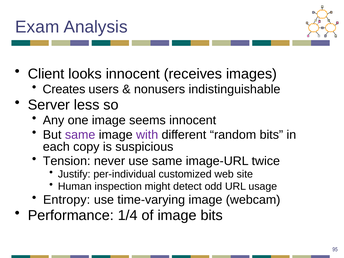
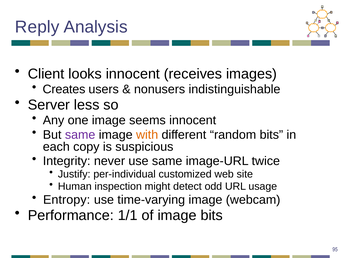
Exam: Exam -> Reply (37, 27)
with colour: purple -> orange (147, 135)
Tension: Tension -> Integrity (67, 161)
1/4: 1/4 -> 1/1 (128, 215)
